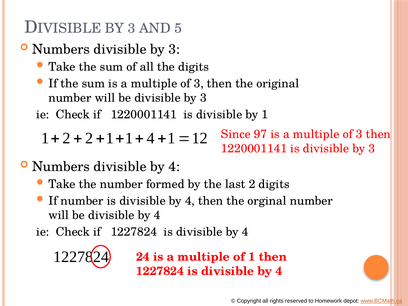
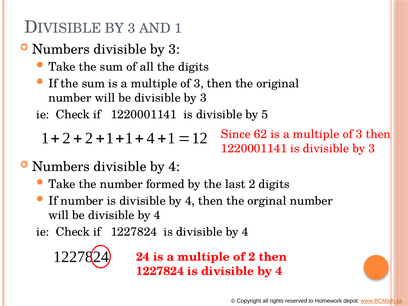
AND 5: 5 -> 1 (178, 28)
by 1: 1 -> 5 (265, 115)
97: 97 -> 62 (261, 134)
of 1: 1 -> 2 (252, 257)
